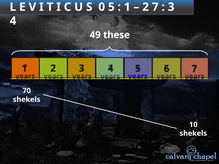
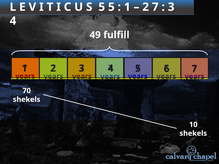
S 0: 0 -> 5 (102, 7)
these: these -> fulfill (116, 35)
